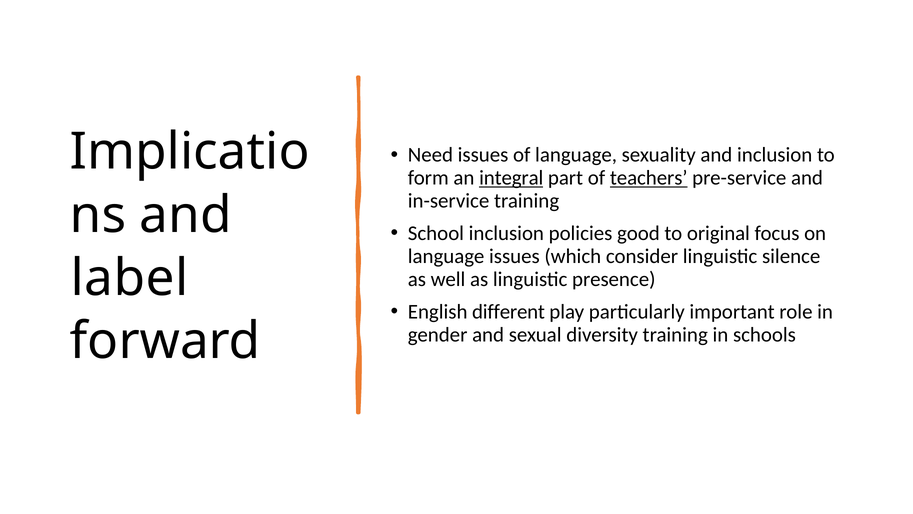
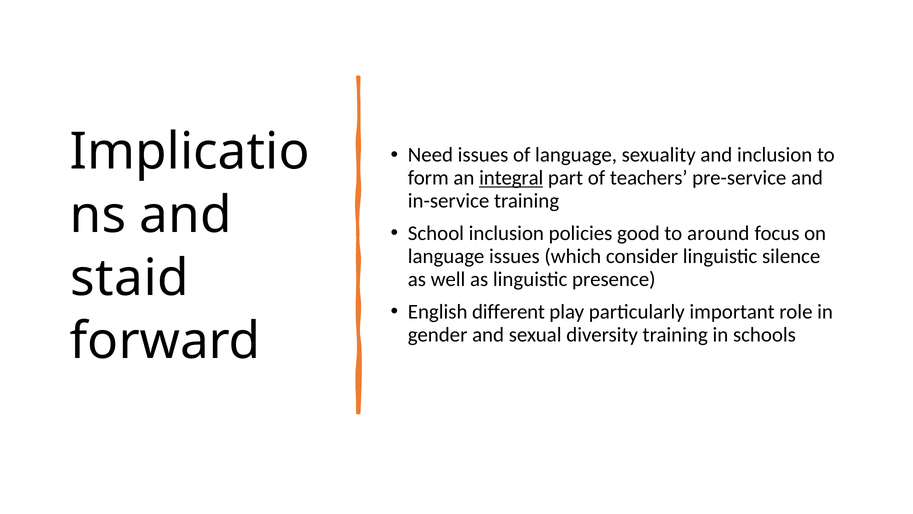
teachers underline: present -> none (649, 178)
original: original -> around (718, 233)
label: label -> staid (129, 278)
